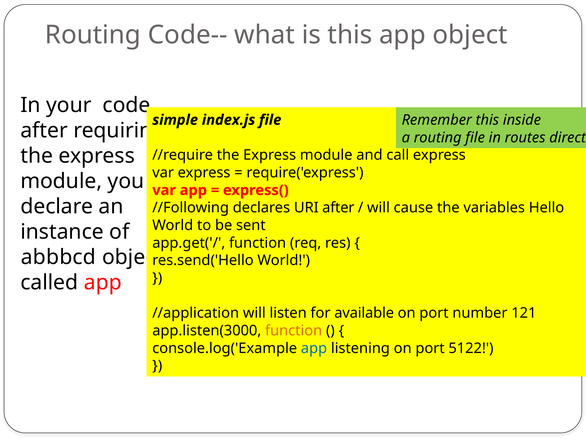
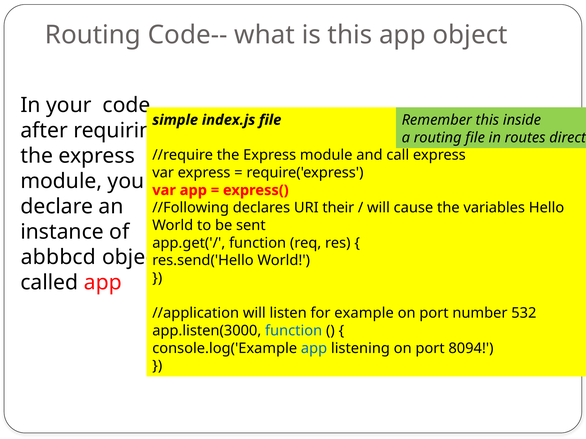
URI after: after -> their (338, 208)
available: available -> example (364, 313)
121: 121 -> 532 (524, 313)
function colour: orange -> blue (294, 331)
5122: 5122 -> 8094 (471, 349)
